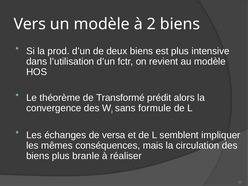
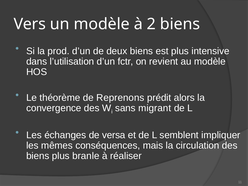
Transformé: Transformé -> Reprenons (120, 98)
formule: formule -> migrant (155, 108)
